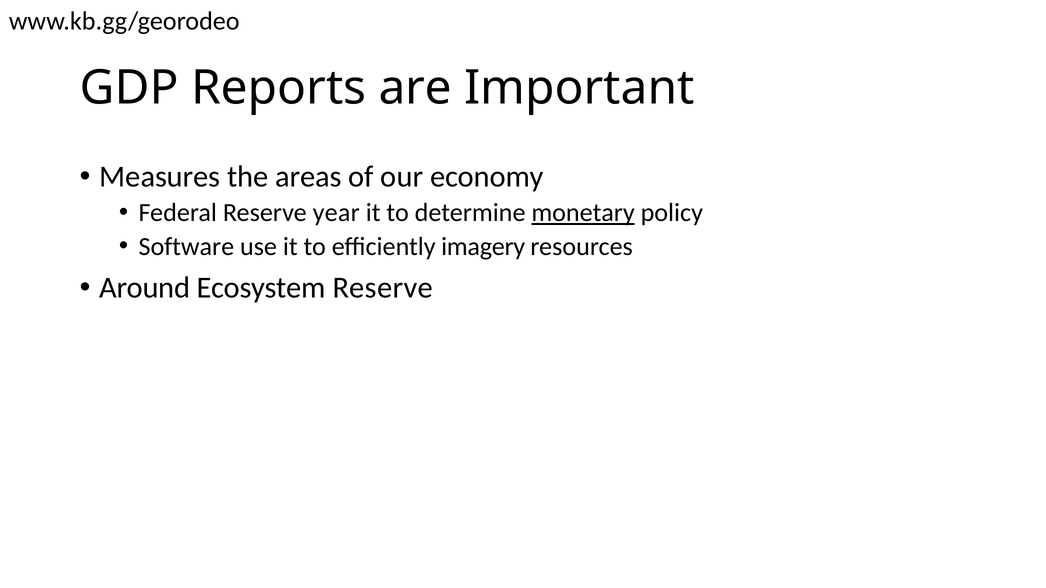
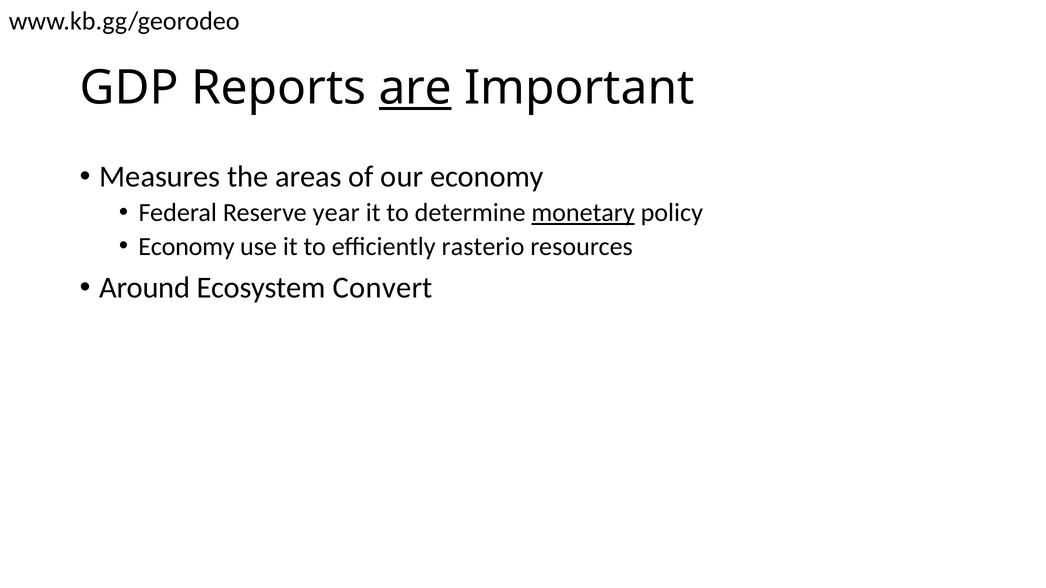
are underline: none -> present (415, 88)
Software: Software -> Economy (186, 247)
imagery: imagery -> rasterio (483, 247)
Ecosystem Reserve: Reserve -> Convert (383, 288)
